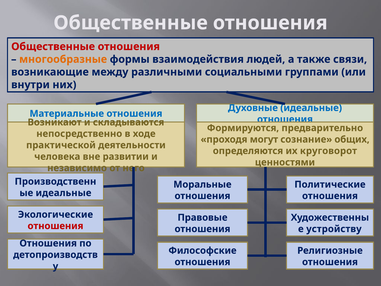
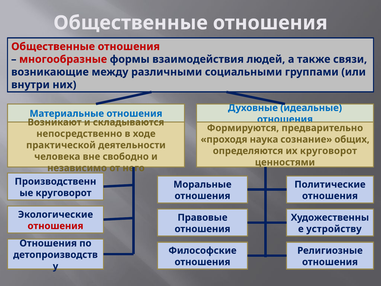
многообразные colour: orange -> red (63, 59)
могут: могут -> наука (264, 139)
развитии: развитии -> свободно (126, 156)
идеальные: идеальные -> круговорот (64, 193)
